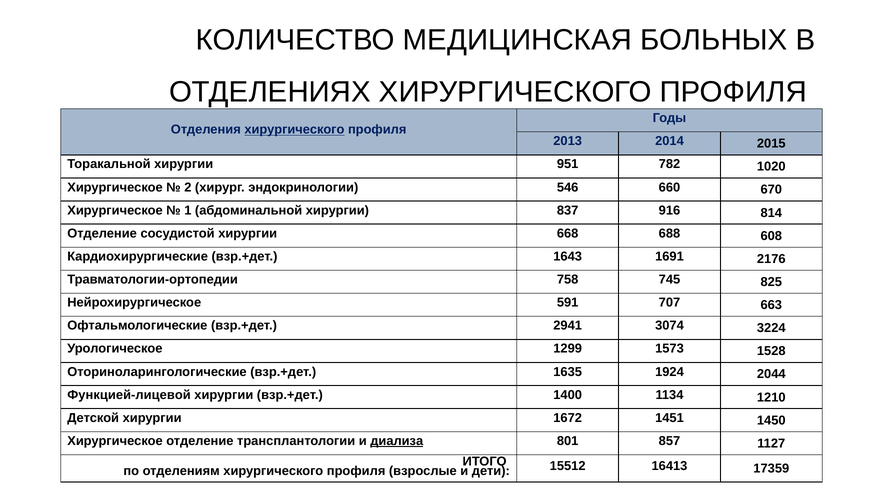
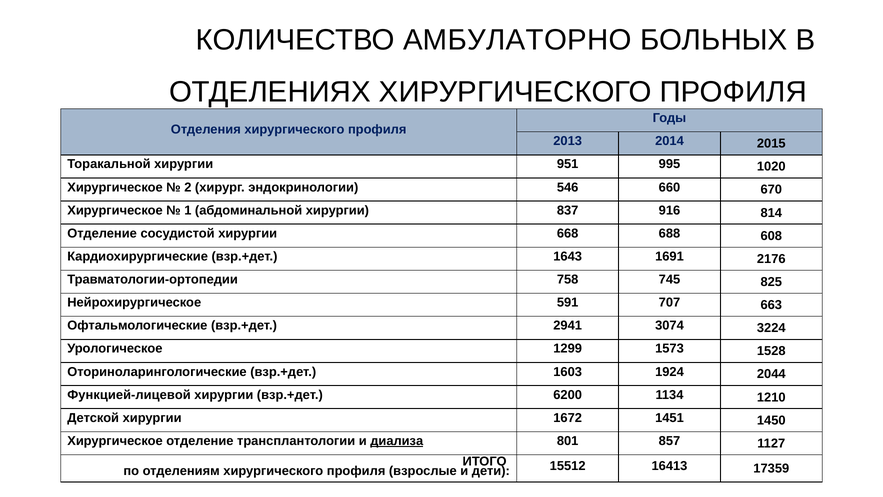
МЕДИЦИНСКАЯ: МЕДИЦИНСКАЯ -> АМБУЛАТОРНО (517, 40)
хирургического underline: present -> none (294, 130)
782: 782 -> 995 (669, 164)
1635: 1635 -> 1603 (568, 372)
1400: 1400 -> 6200 (568, 395)
